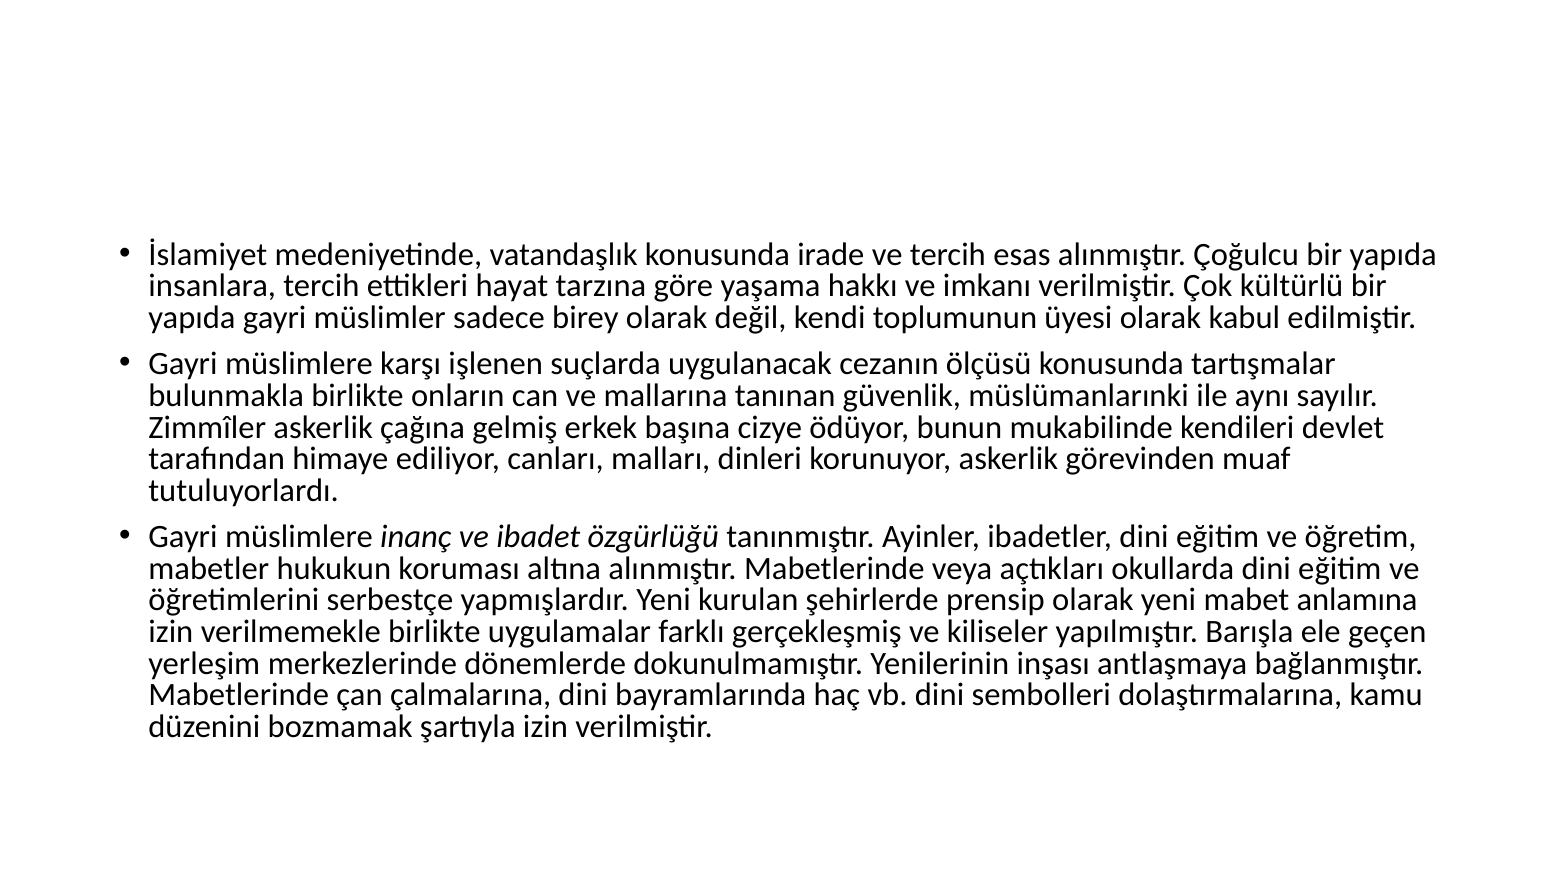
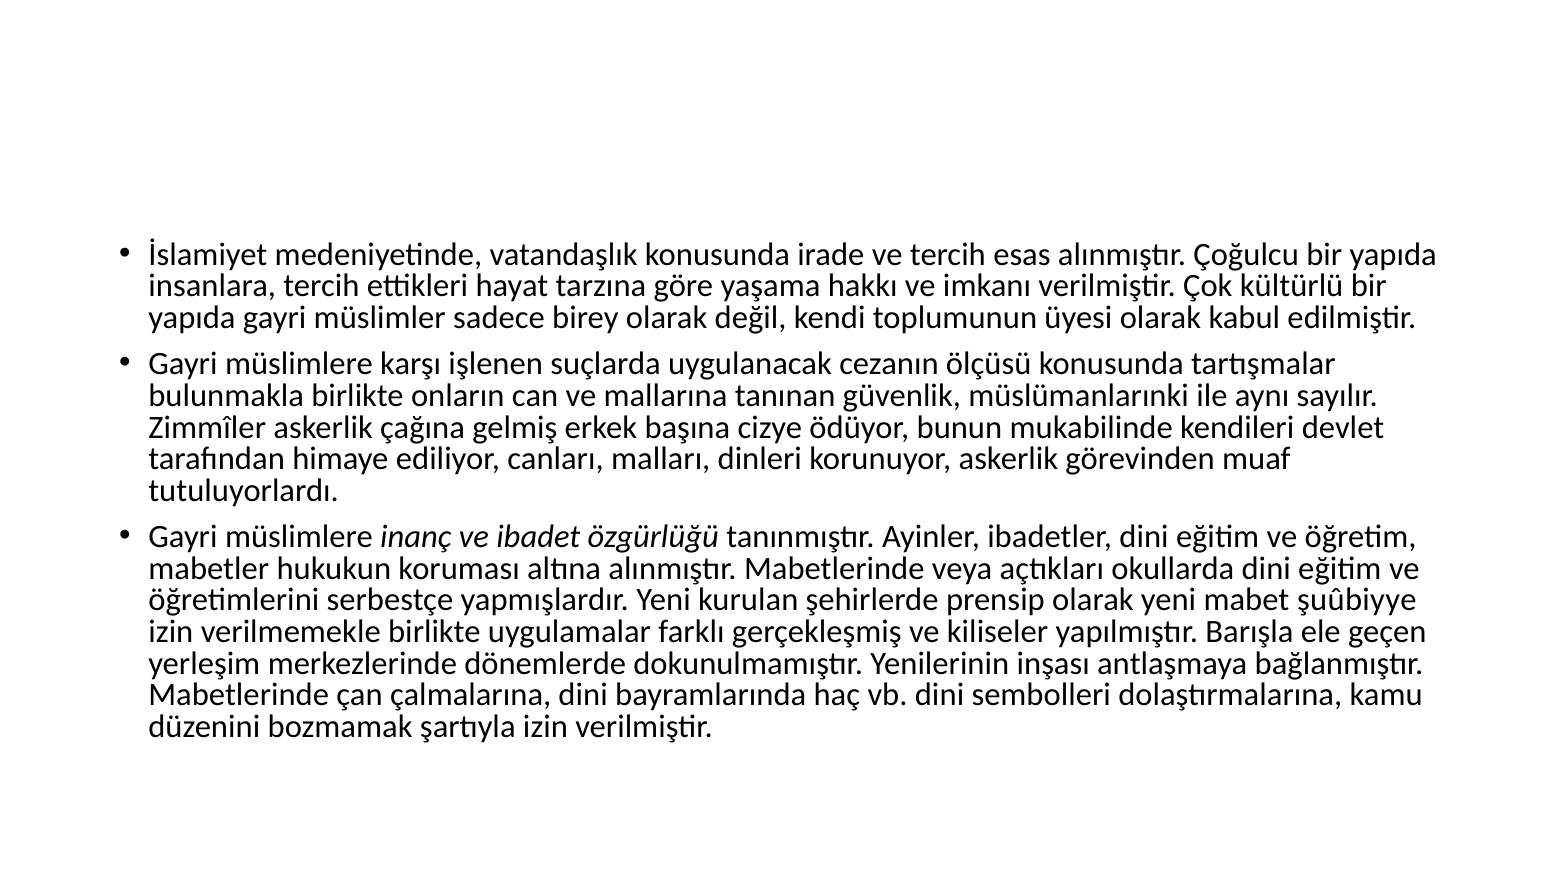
anlamına: anlamına -> şuûbiyye (1357, 600)
